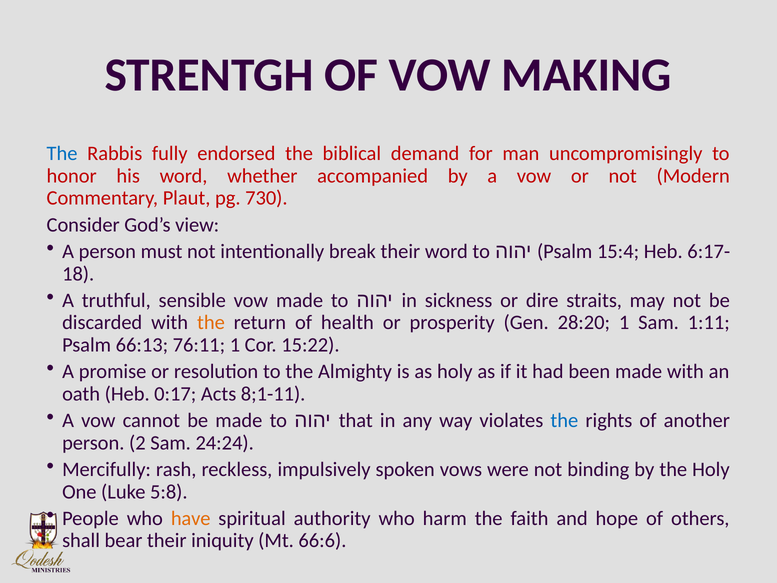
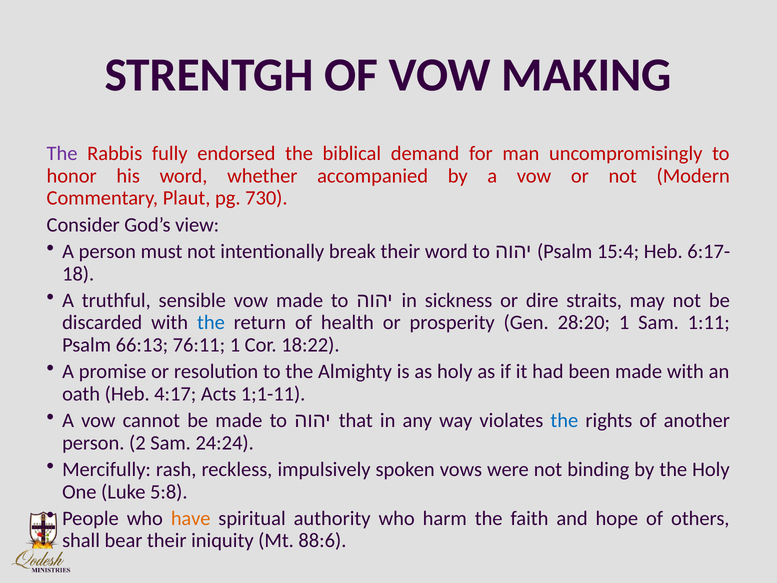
The colour: blue -> purple (62, 154)
the colour: orange -> blue (211, 323)
15:22: 15:22 -> 18:22 (310, 345)
0:17: 0:17 -> 4:17 (175, 394)
8;1-11: 8;1-11 -> 1;1-11 (273, 394)
66:6: 66:6 -> 88:6 (322, 541)
